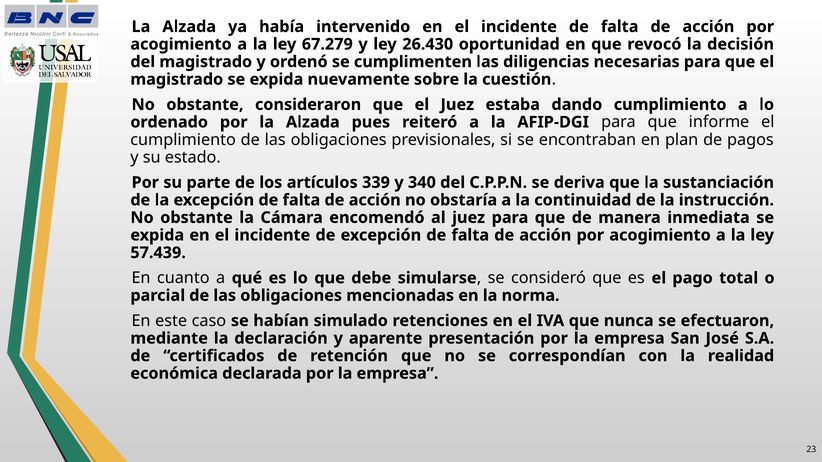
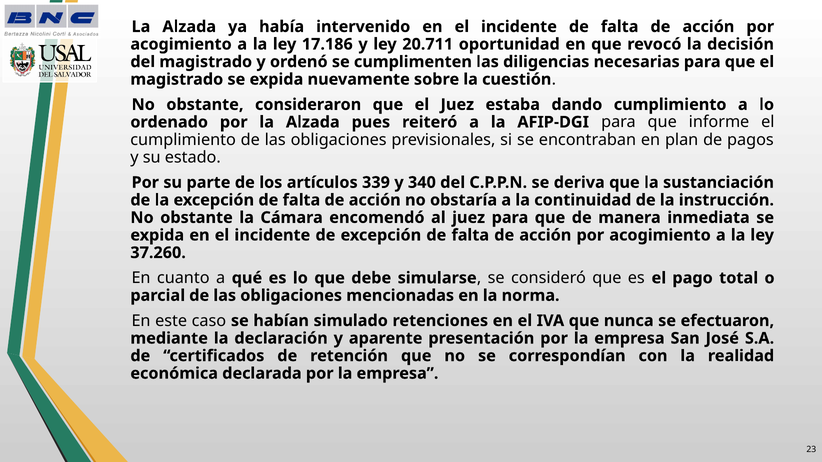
67.279: 67.279 -> 17.186 (327, 44)
26.430: 26.430 -> 20.711 (428, 44)
57.439: 57.439 -> 37.260 (158, 253)
